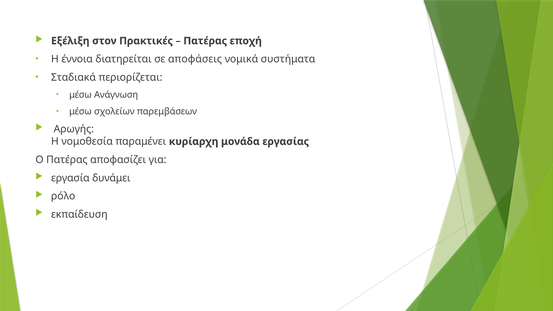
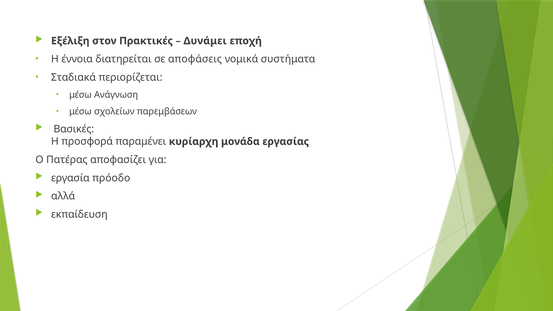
Πατέρας: Πατέρας -> Δυνάμει (205, 41)
Αρωγής: Αρωγής -> Βασικές (74, 129)
νομοθεσία: νομοθεσία -> προσφορά (87, 142)
δυνάμει: δυνάμει -> πρόοδο (111, 178)
ρόλο: ρόλο -> αλλά (63, 196)
